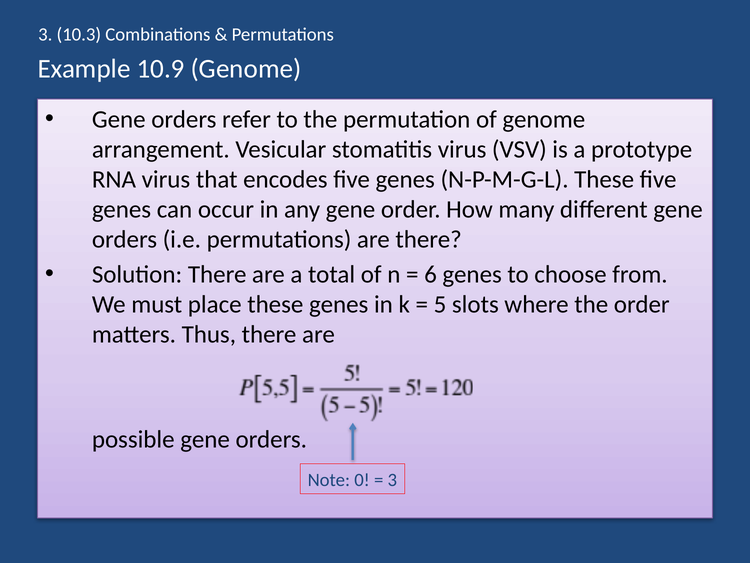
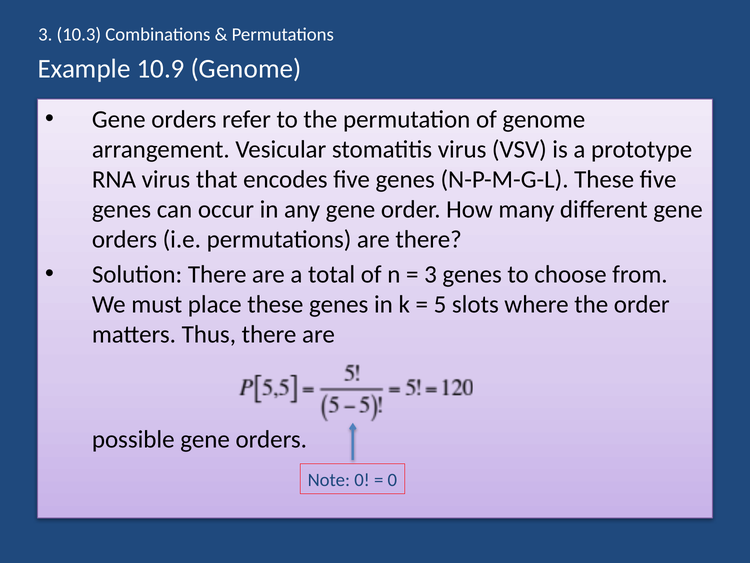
6: 6 -> 3 (430, 274)
3: 3 -> 0 (392, 480)
